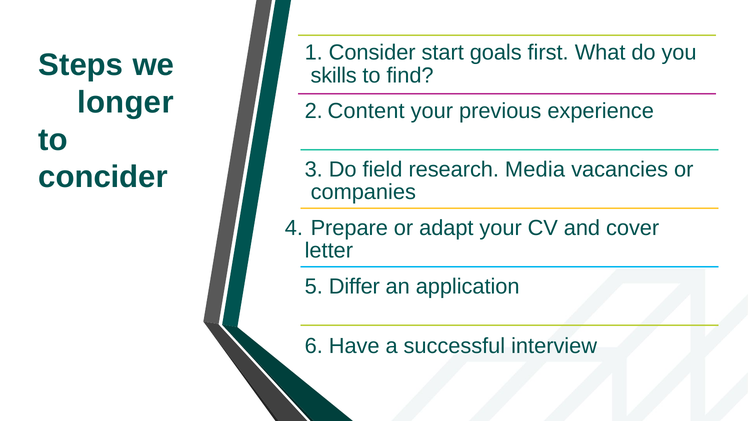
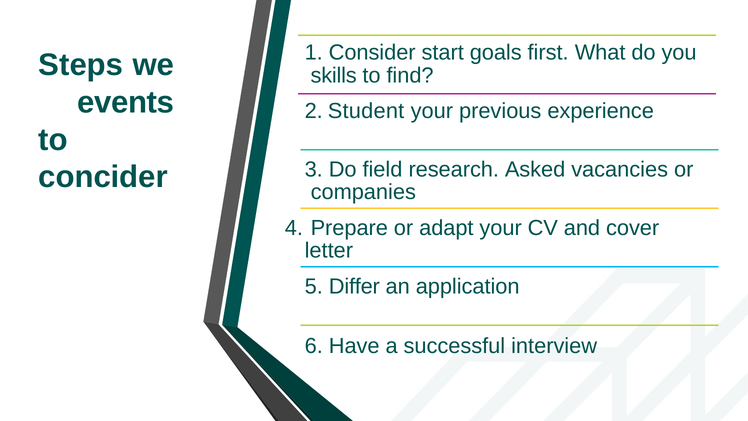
longer: longer -> events (126, 102)
Content: Content -> Student (366, 111)
Media: Media -> Asked (535, 169)
